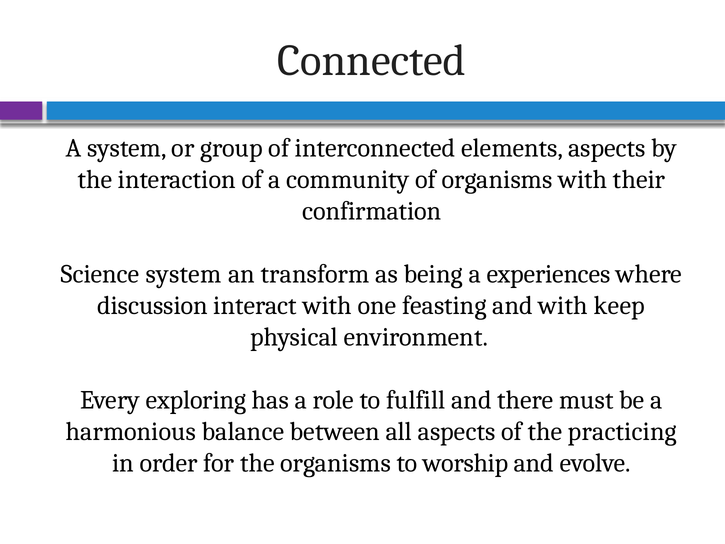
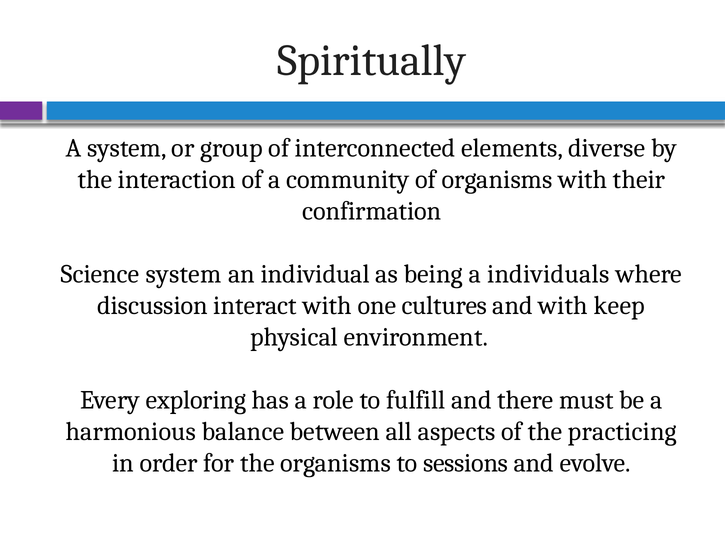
Connected: Connected -> Spiritually (372, 60)
elements aspects: aspects -> diverse (607, 148)
transform: transform -> individual (315, 274)
experiences: experiences -> individuals (548, 274)
feasting: feasting -> cultures (444, 305)
worship: worship -> sessions (466, 463)
